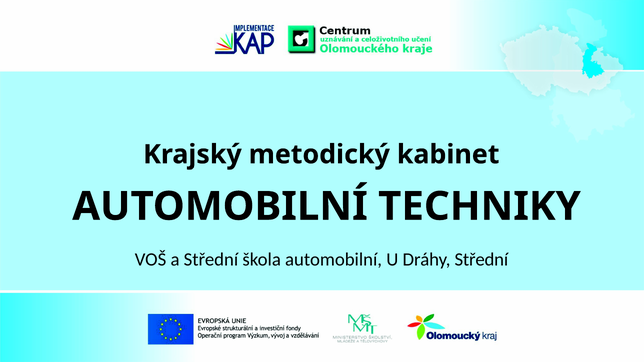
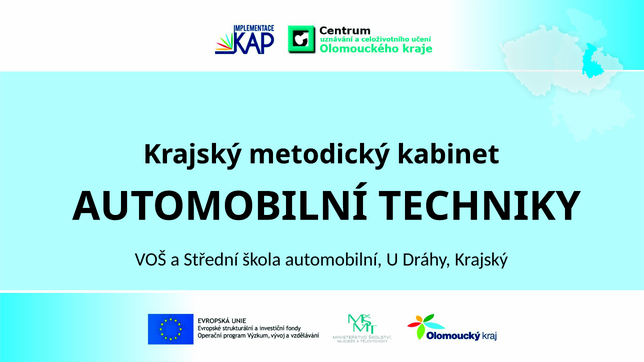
Dráhy Střední: Střední -> Krajský (481, 260)
